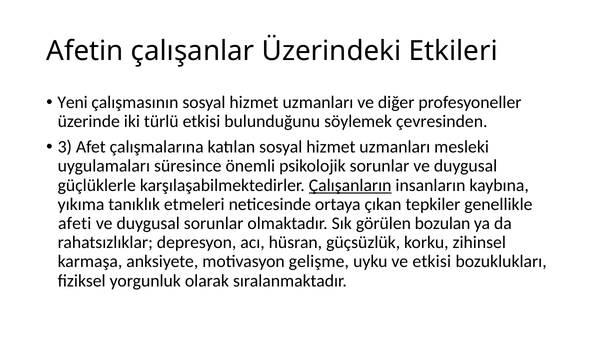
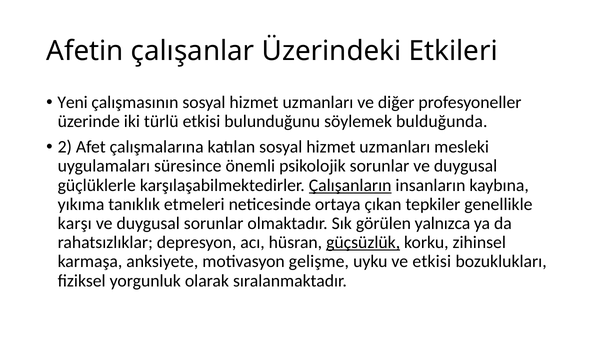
çevresinden: çevresinden -> bulduğunda (442, 122)
3: 3 -> 2 (65, 147)
afeti: afeti -> karşı (75, 224)
bozulan: bozulan -> yalnızca (443, 224)
güçsüzlük underline: none -> present (363, 243)
